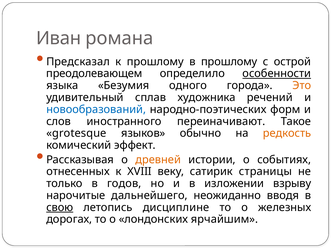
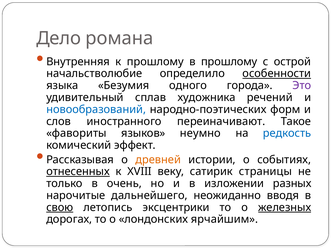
Иван: Иван -> Дело (59, 38)
Предсказал: Предсказал -> Внутренняя (78, 61)
преодолевающем: преодолевающем -> начальстволюбие (94, 73)
Это colour: orange -> purple (302, 85)
grotesque: grotesque -> фавориты (76, 133)
обычно: обычно -> неумно (200, 133)
редкость colour: orange -> blue (287, 133)
отнесенных underline: none -> present (78, 171)
годов: годов -> очень (124, 183)
взрыву: взрыву -> разных (292, 183)
дисциплине: дисциплине -> эксцентрики (176, 207)
железных underline: none -> present (285, 207)
